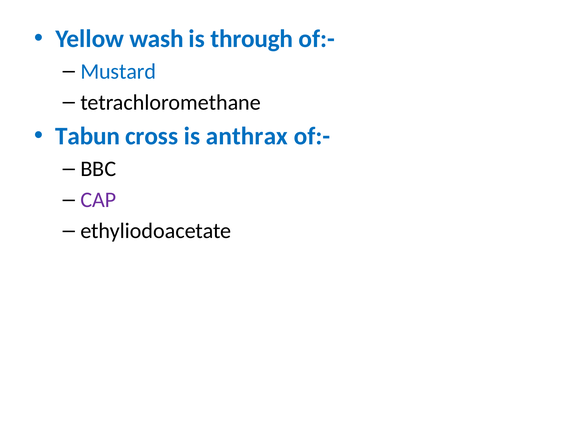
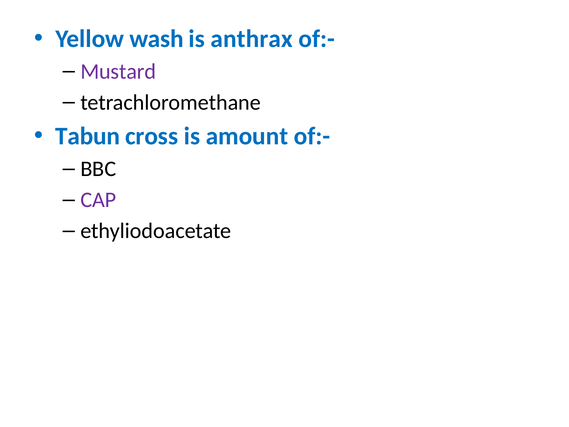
through: through -> anthrax (252, 39)
Mustard colour: blue -> purple (118, 71)
anthrax: anthrax -> amount (247, 136)
